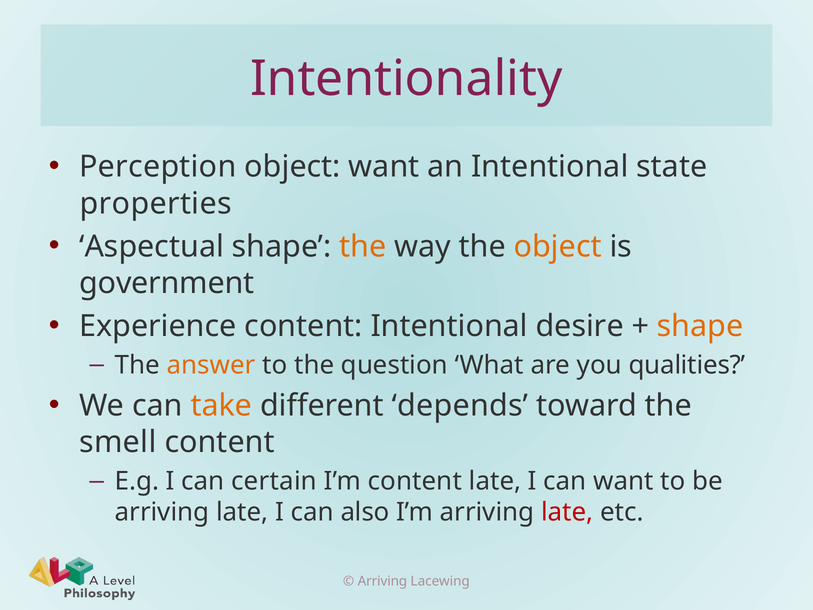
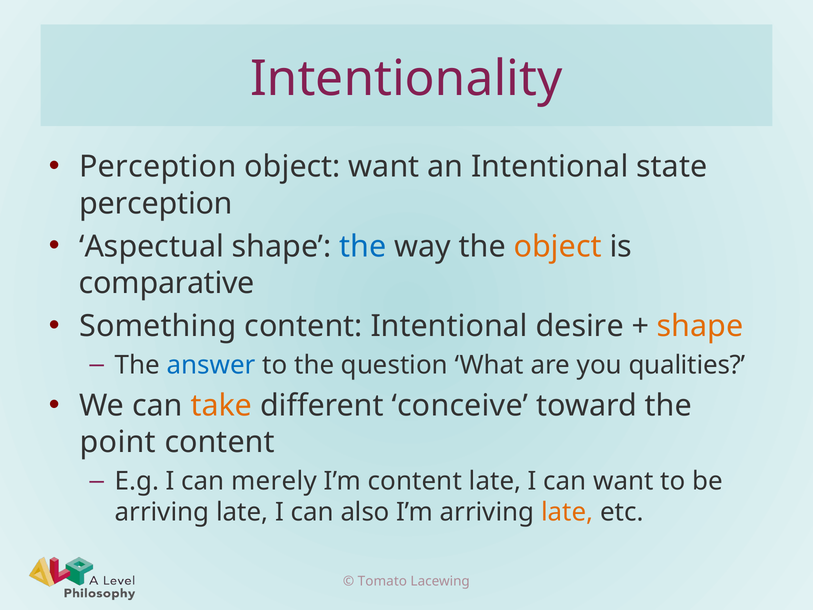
properties: properties -> perception (156, 203)
the colour: orange -> blue (363, 246)
government: government -> comparative (167, 283)
Experience: Experience -> Something (158, 326)
answer colour: orange -> blue (211, 365)
depends: depends -> conceive (460, 405)
smell: smell -> point (118, 442)
certain: certain -> merely (274, 481)
late colour: red -> orange (567, 512)
Arriving: Arriving -> Tomato (382, 581)
